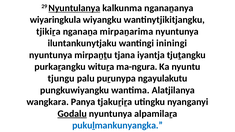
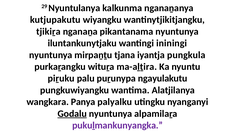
Nyuntulanya underline: present -> none (74, 8)
wiyaringkula: wiyaringkula -> kutjupakutu (55, 20)
mirpaṉarima: mirpaṉarima -> pikantanama (127, 32)
tjuṯangku: tjuṯangku -> pungkula (186, 55)
ma-ngura: ma-ngura -> ma-aḻṯira (137, 67)
tjungu: tjungu -> piṟuku (61, 79)
tjakuṟiṟa: tjakuṟiṟa -> palyalku (115, 102)
pukuḻmankunyangka colour: blue -> purple (118, 126)
